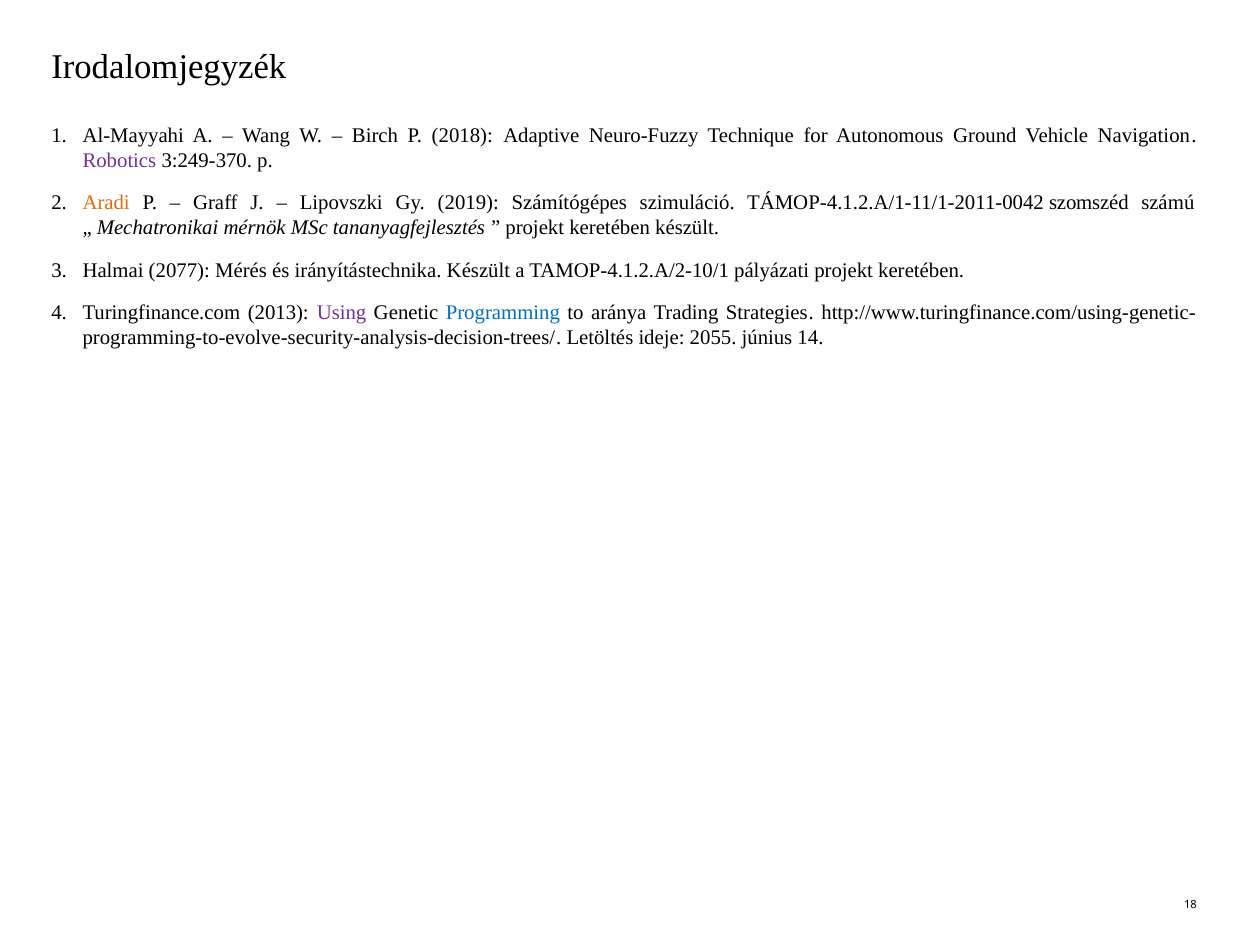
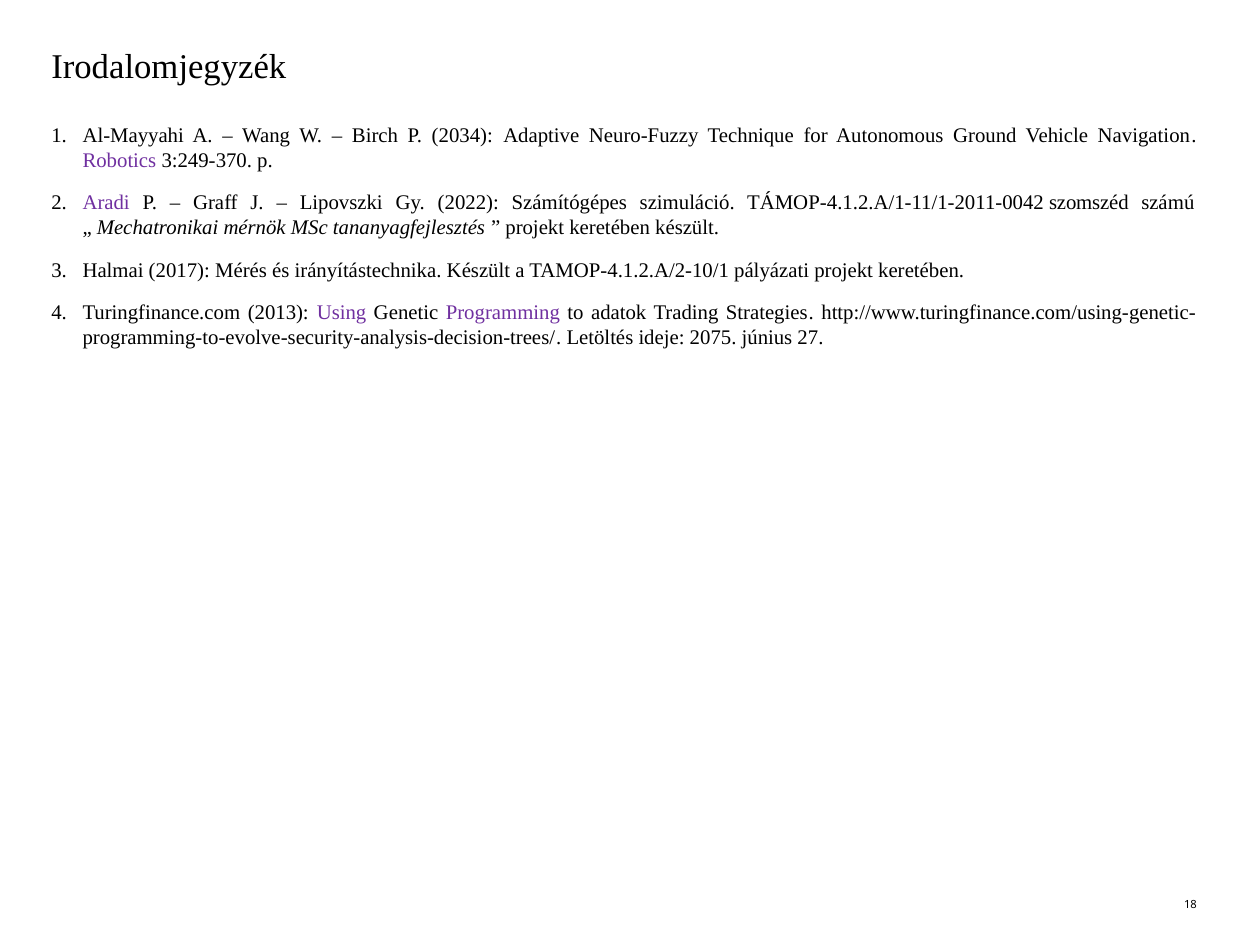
2018: 2018 -> 2034 (462, 136)
Aradi colour: orange -> purple (106, 203)
2019: 2019 -> 2022 (468, 203)
2077: 2077 -> 2017 (179, 270)
Programming colour: blue -> purple (503, 312)
aránya: aránya -> adatok (619, 312)
2055: 2055 -> 2075 (713, 337)
14: 14 -> 27 (810, 337)
